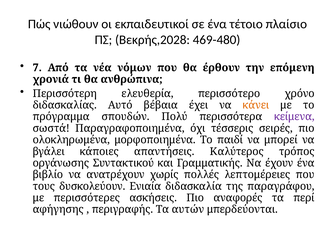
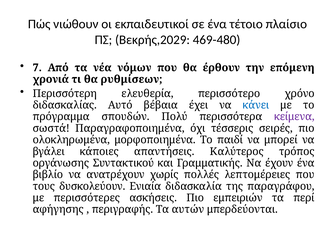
Βεκρής,2028: Βεκρής,2028 -> Βεκρής,2029 (152, 40)
ανθρώπινα: ανθρώπινα -> ρυθμίσεων (132, 79)
κάνει colour: orange -> blue (256, 105)
αναφορές: αναφορές -> εμπειριών (238, 197)
